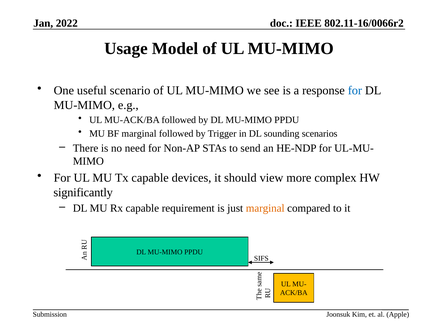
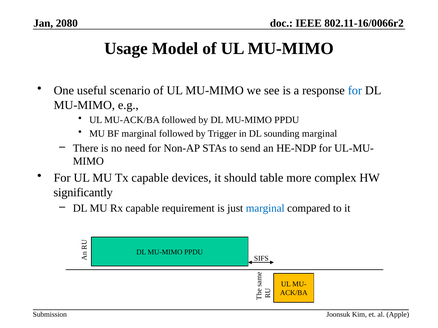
2022: 2022 -> 2080 (67, 23)
sounding scenarios: scenarios -> marginal (320, 134)
view: view -> table (272, 178)
marginal colour: orange -> blue (265, 209)
